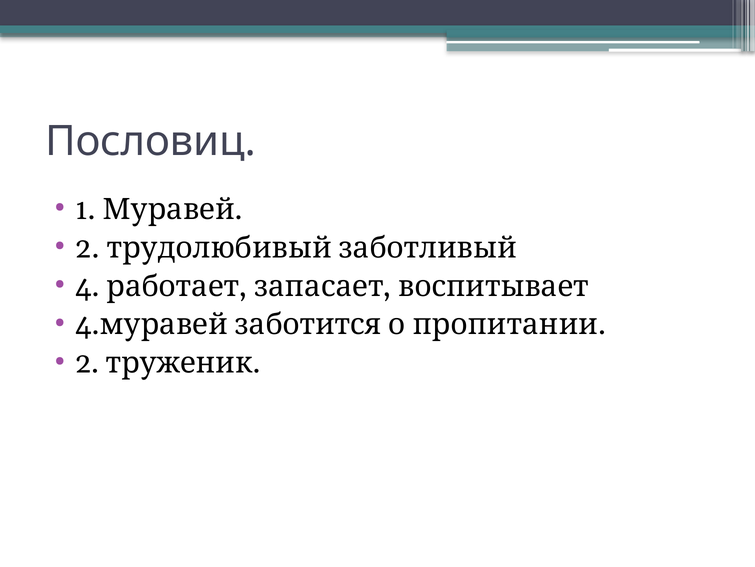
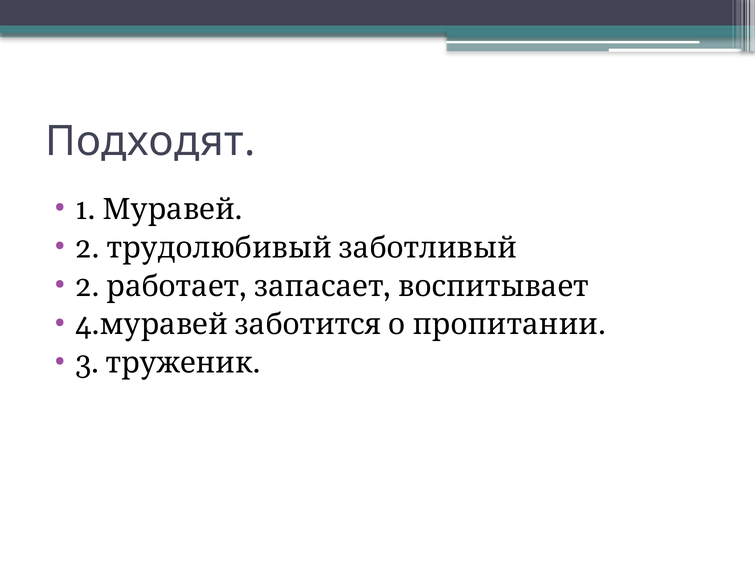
Пословиц: Пословиц -> Подходят (150, 141)
4: 4 -> 2 (87, 286)
2: 2 -> 3 (87, 363)
